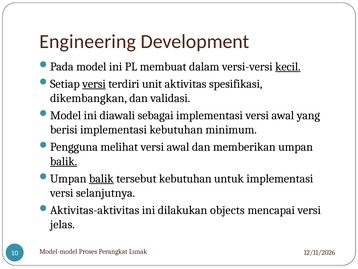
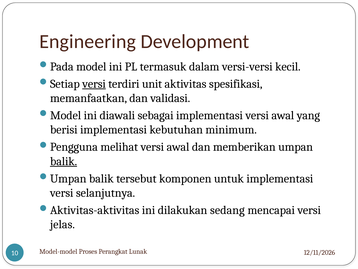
membuat: membuat -> termasuk (163, 66)
kecil underline: present -> none (288, 66)
dikembangkan: dikembangkan -> memanfaatkan (89, 98)
balik underline: present -> none (101, 178)
tersebut kebutuhan: kebutuhan -> komponen (185, 178)
objects: objects -> sedang (227, 210)
